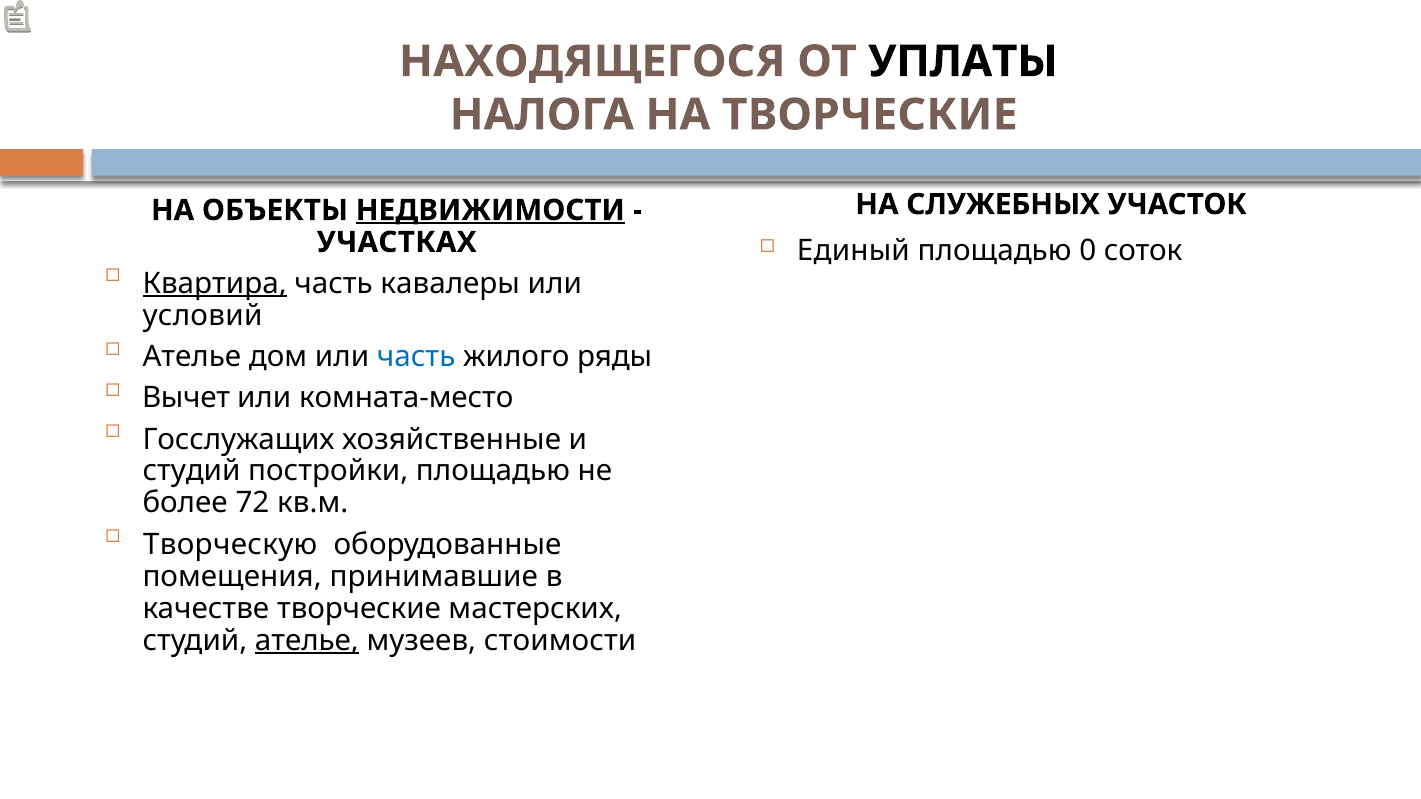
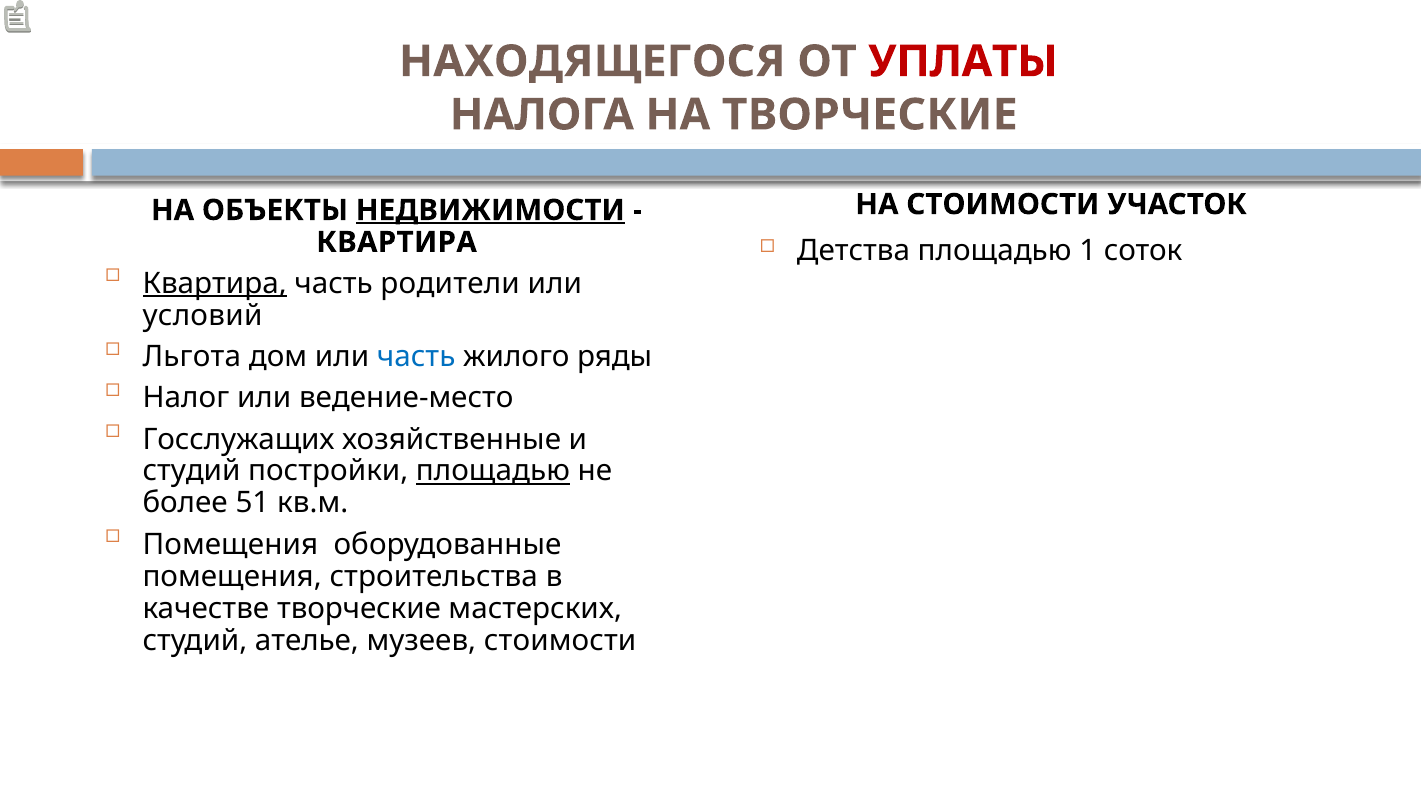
УПЛАТЫ colour: black -> red (963, 62)
НА СЛУЖЕБНЫХ: СЛУЖЕБНЫХ -> СТОИМОСТИ (1003, 205)
УЧАСТКАХ: УЧАСТКАХ -> КВАРТИРА (397, 242)
Единый: Единый -> Детства (854, 250)
0: 0 -> 1 (1088, 250)
кавалеры: кавалеры -> родители (450, 284)
Ателье: Ателье -> Льгота (192, 357)
Вычет: Вычет -> Налог (186, 398)
комната-место: комната-место -> ведение-место (406, 398)
площадью underline: none -> present (493, 471)
72: 72 -> 51 (253, 503)
Творческую: Творческую -> Помещения (230, 545)
принимавшие: принимавшие -> строительства (434, 577)
ателье underline: present -> none (307, 641)
